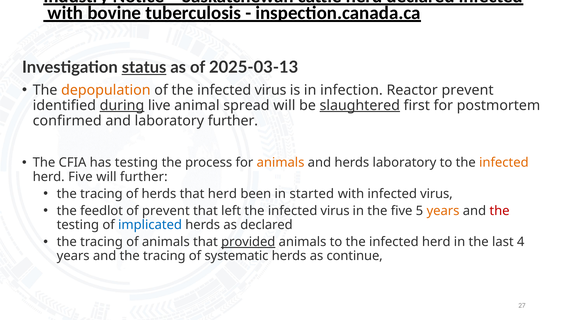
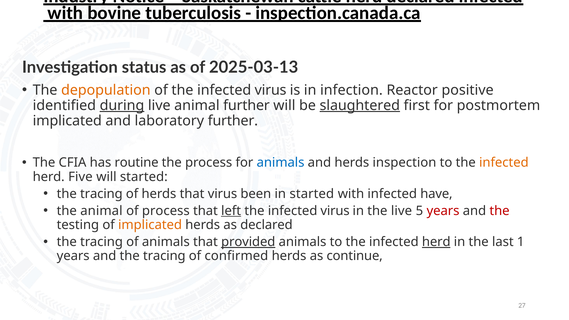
status underline: present -> none (144, 67)
Reactor prevent: prevent -> positive (468, 90)
animal spread: spread -> further (247, 105)
confirmed: confirmed -> implicated (67, 121)
has testing: testing -> routine (137, 163)
animals colour: orange -> blue (281, 163)
herds laboratory: laboratory -> inspection (404, 163)
will further: further -> started (144, 177)
that herd: herd -> virus (222, 194)
with infected virus: virus -> have (436, 194)
the feedlot: feedlot -> animal (101, 211)
of prevent: prevent -> process (166, 211)
left underline: none -> present (231, 211)
the five: five -> live (402, 211)
years colour: orange -> red (443, 211)
implicated colour: blue -> orange (150, 225)
herd underline: none -> present (436, 242)
4: 4 -> 1 (521, 242)
systematic: systematic -> confirmed (236, 256)
